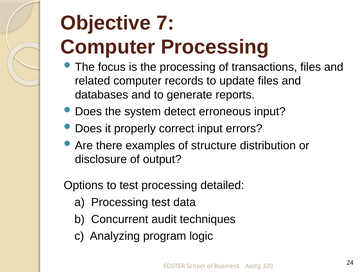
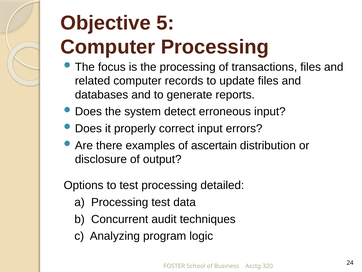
7: 7 -> 5 (165, 23)
structure: structure -> ascertain (214, 145)
